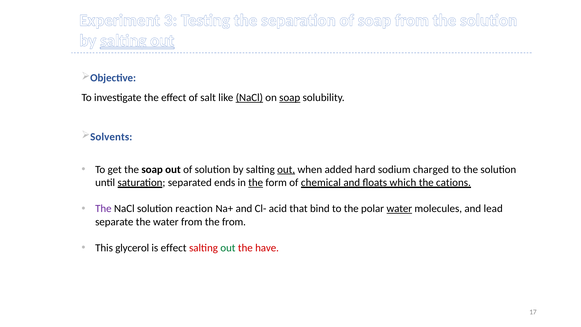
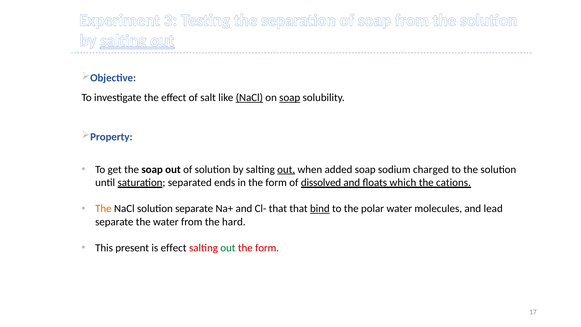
Solvents: Solvents -> Property (111, 137)
added hard: hard -> soap (365, 169)
the underline: present -> none (256, 182)
chemical: chemical -> dissolved (321, 182)
The colour: purple -> orange (103, 209)
solution reaction: reaction -> separate (194, 209)
Cl- acid: acid -> that (278, 209)
bind underline: none -> present (320, 209)
water underline: present -> none (399, 209)
the from: from -> hard (234, 222)
glycerol: glycerol -> present (132, 248)
have: have -> form (267, 248)
